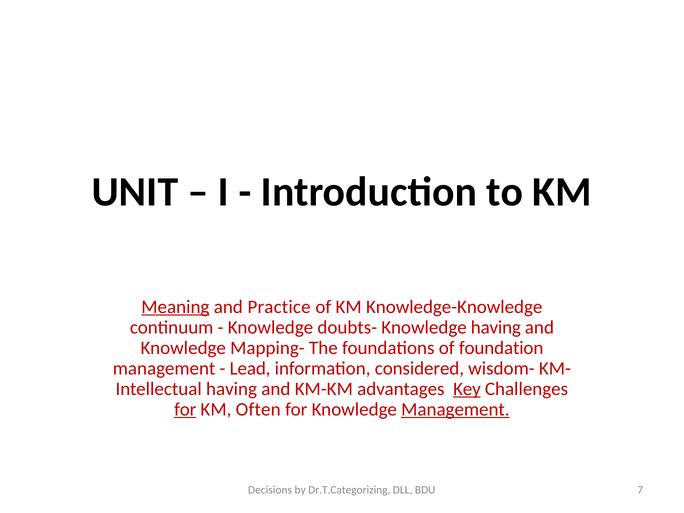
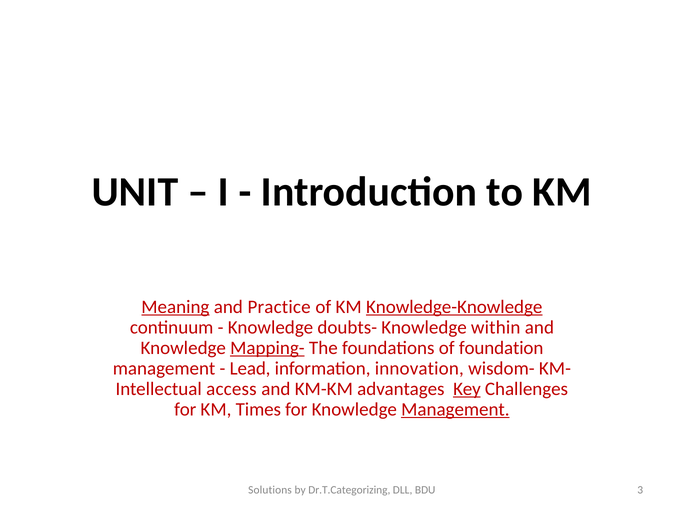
Knowledge-Knowledge underline: none -> present (454, 307)
Knowledge having: having -> within (496, 327)
Mapping- underline: none -> present (267, 348)
considered: considered -> innovation (419, 368)
having: having -> access (231, 389)
for underline: present -> none (185, 409)
Often: Often -> Times (258, 409)
Decisions: Decisions -> Solutions (270, 490)
7: 7 -> 3 (640, 490)
